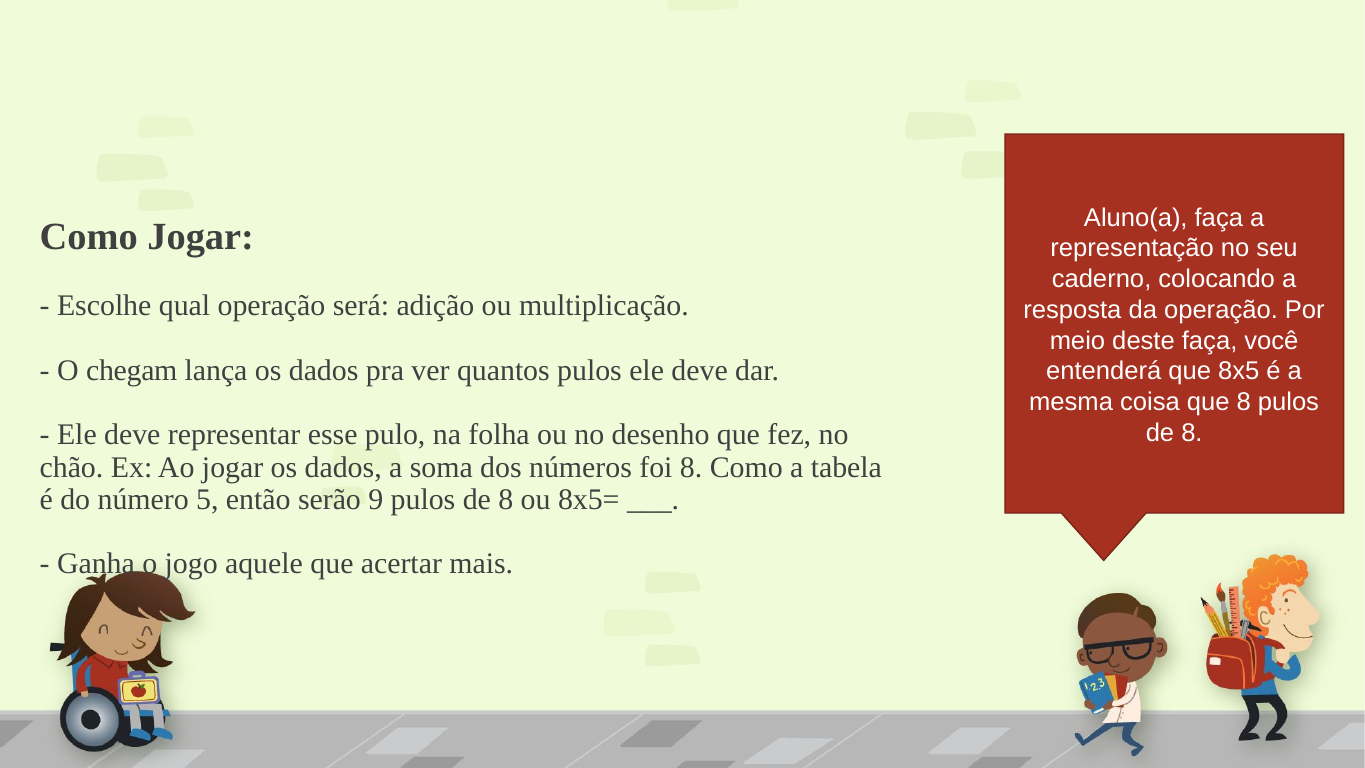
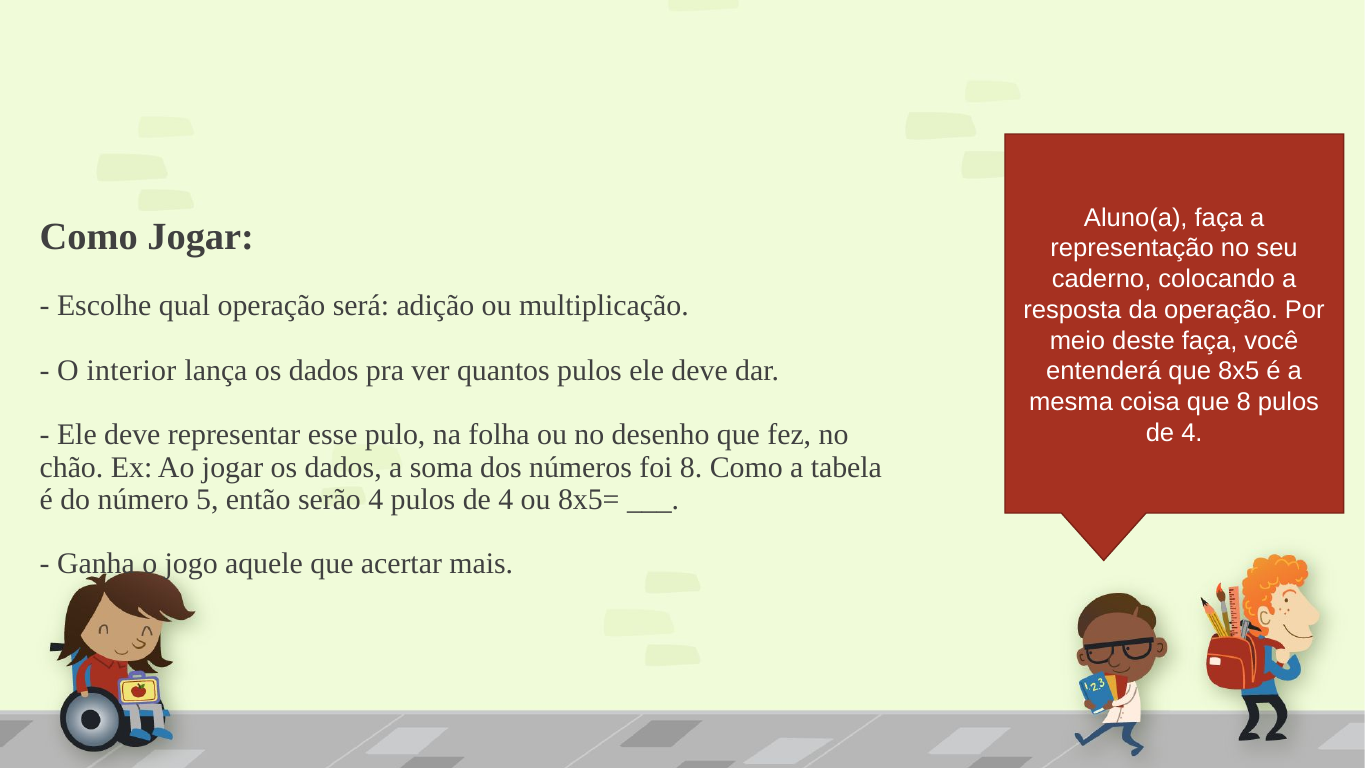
chegam: chegam -> interior (131, 370)
8: 8 -> 4 (1192, 433)
serão 9: 9 -> 4 (376, 499)
8: 8 -> 4 (506, 499)
